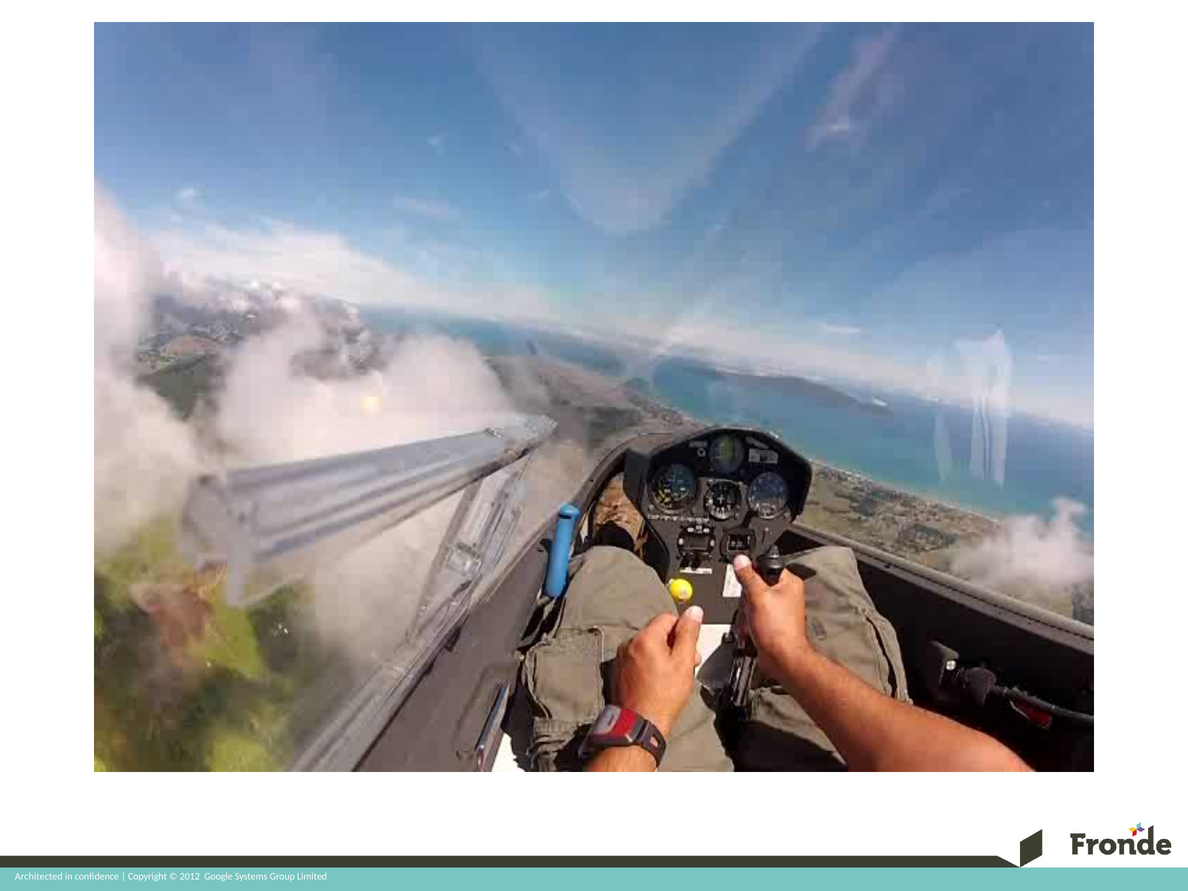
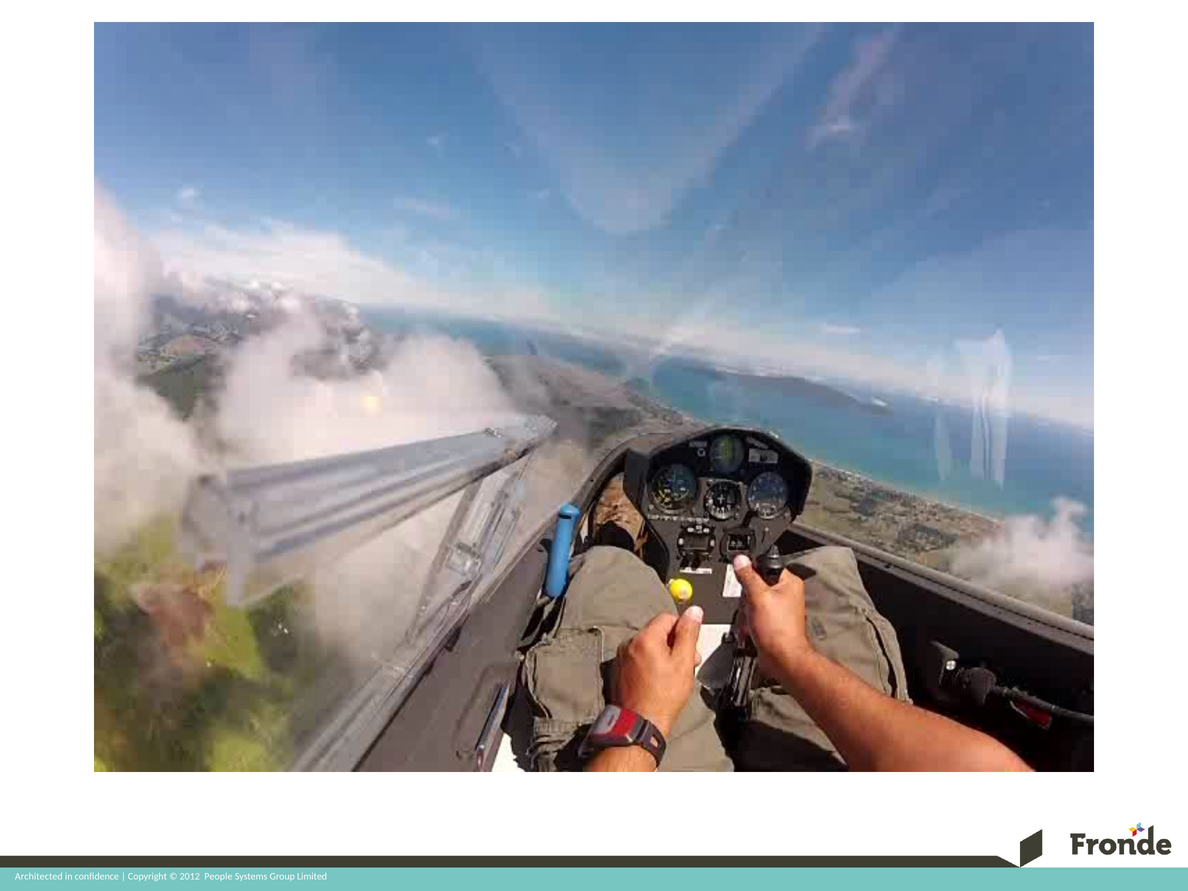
Google: Google -> People (218, 877)
